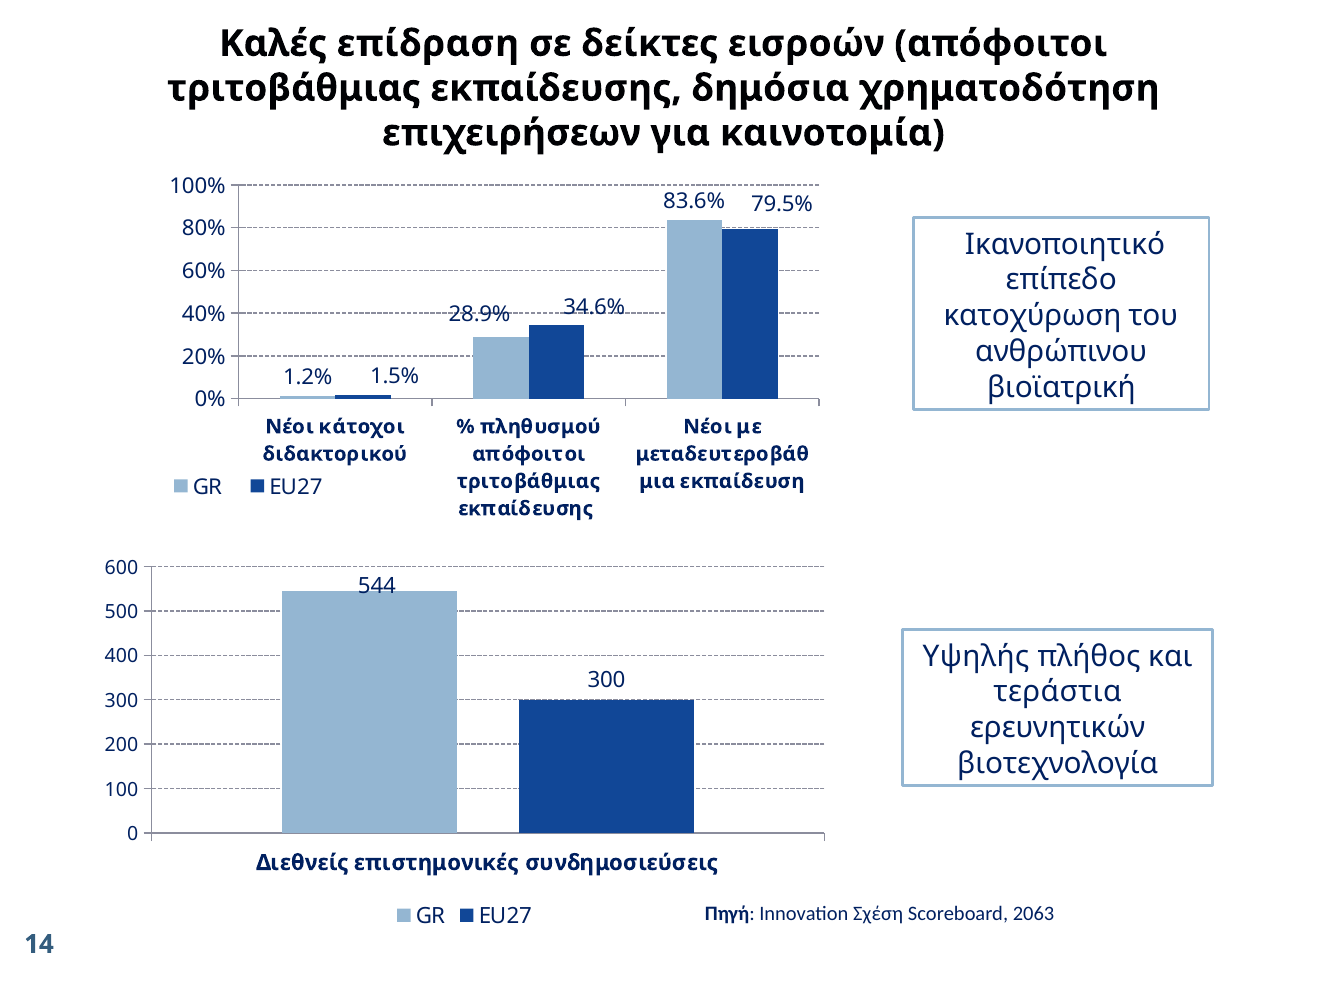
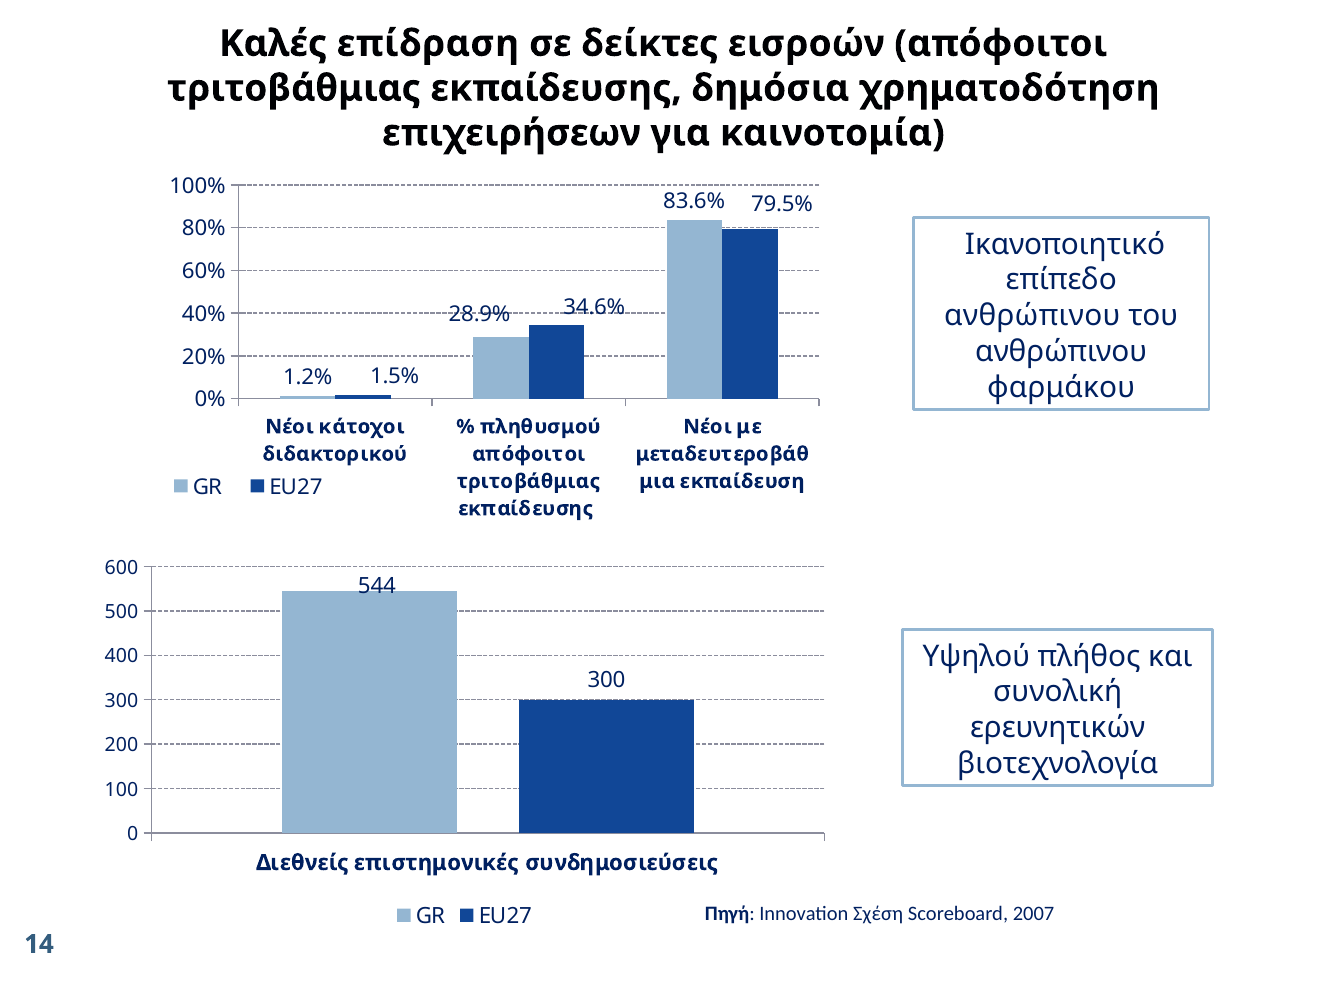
κατοχύρωση: κατοχύρωση -> ανθρώπινου (1032, 316)
βιοϊατρική: βιοϊατρική -> φαρμάκου (1061, 387)
Υψηλής: Υψηλής -> Υψηλού (976, 656)
τεράστια: τεράστια -> συνολική (1058, 692)
2063: 2063 -> 2007 (1034, 914)
